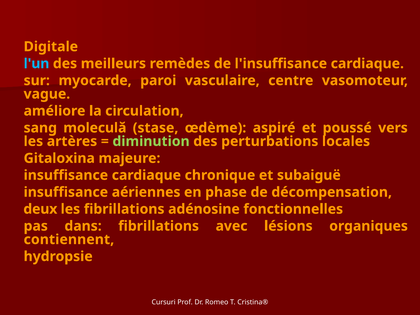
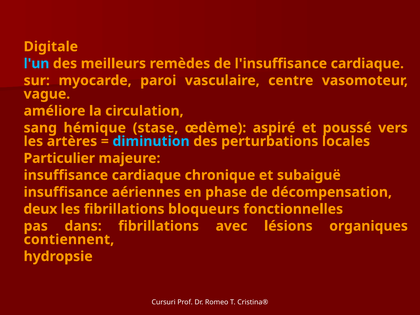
moleculă: moleculă -> hémique (95, 128)
diminution colour: light green -> light blue (151, 141)
Gitaloxina: Gitaloxina -> Particulier (59, 158)
adénosine: adénosine -> bloqueurs (204, 209)
